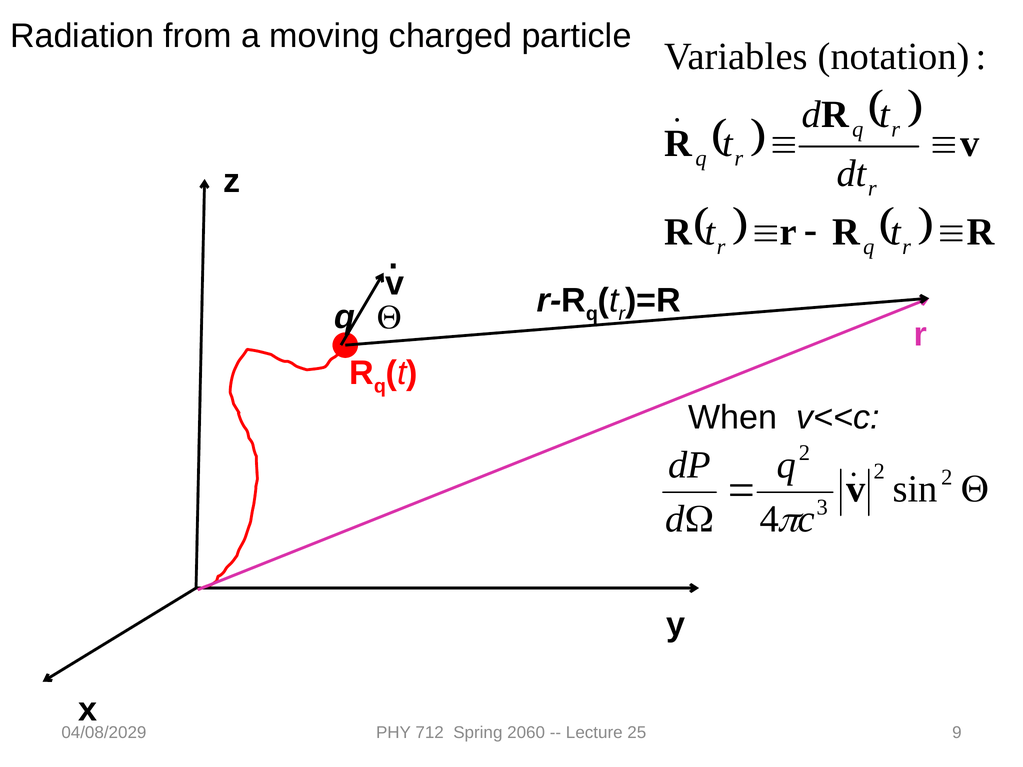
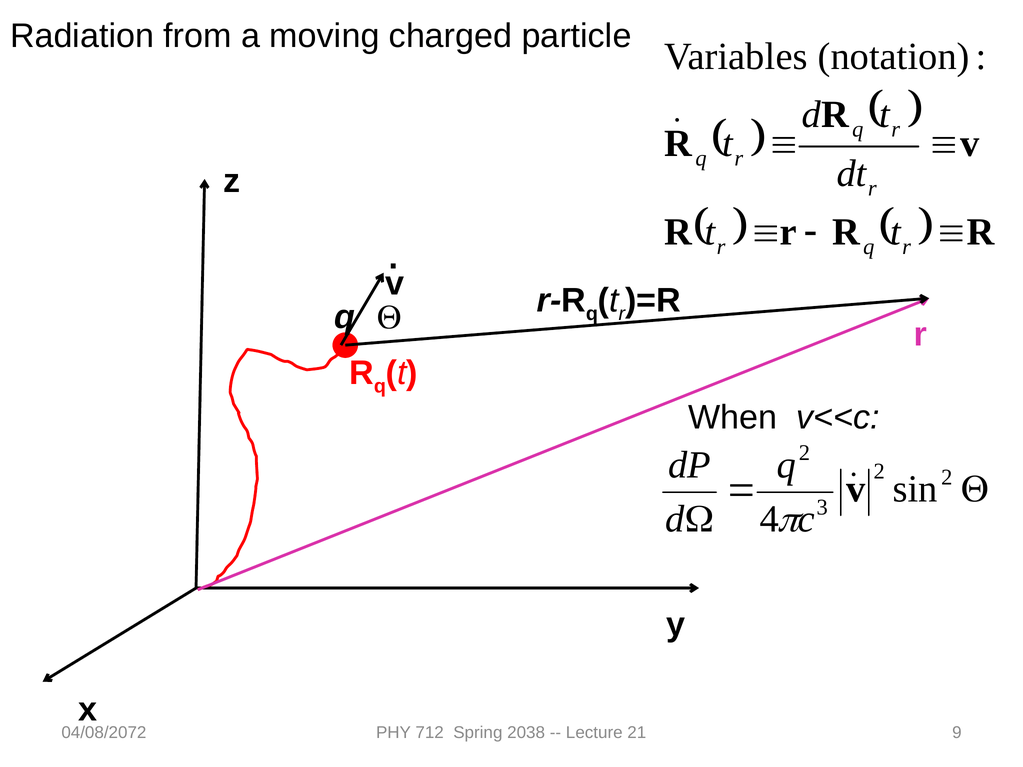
04/08/2029: 04/08/2029 -> 04/08/2072 (104, 733)
2060: 2060 -> 2038 (526, 733)
25: 25 -> 21 (637, 733)
